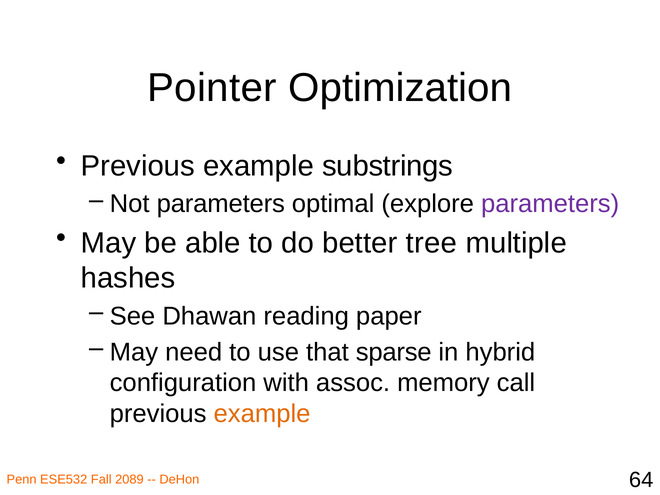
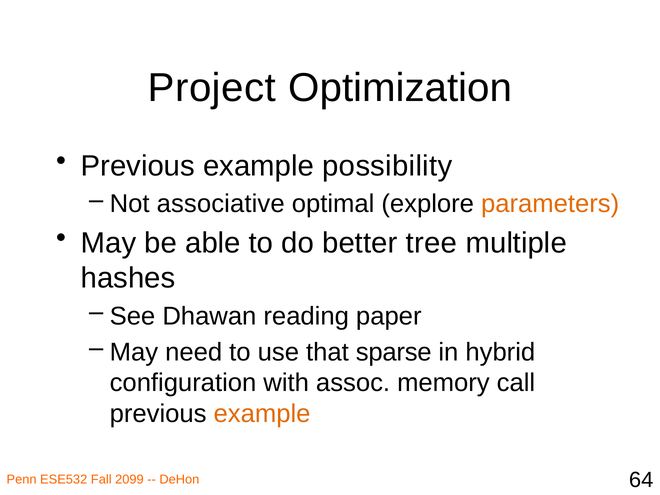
Pointer: Pointer -> Project (212, 88)
substrings: substrings -> possibility (387, 166)
Not parameters: parameters -> associative (221, 204)
parameters colour: purple -> orange (550, 204)
2089: 2089 -> 2099 (129, 479)
